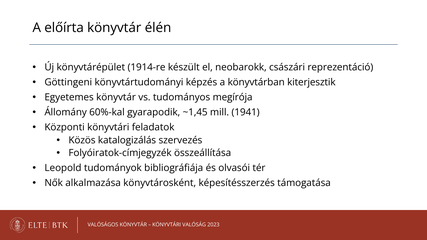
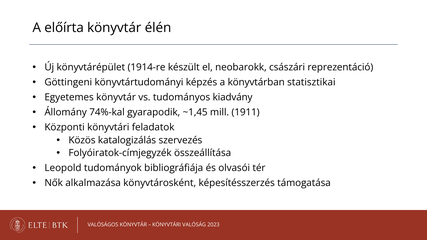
kiterjesztik: kiterjesztik -> statisztikai (311, 82)
megírója: megírója -> kiadvány (233, 97)
60%-kal: 60%-kal -> 74%-kal (107, 112)
1941: 1941 -> 1911 (246, 112)
